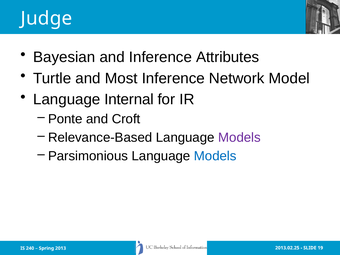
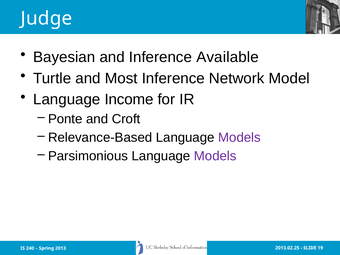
Attributes: Attributes -> Available (228, 57)
Internal: Internal -> Income (129, 99)
Models colour: blue -> purple (215, 156)
